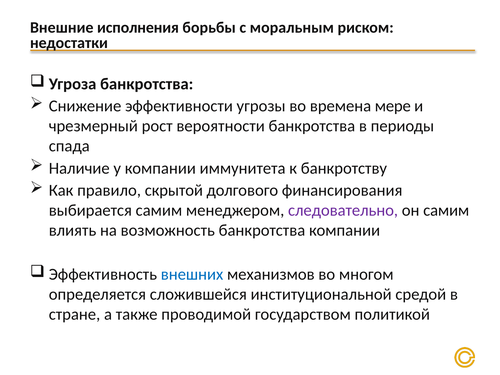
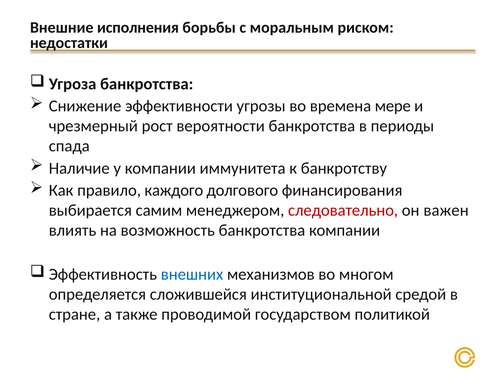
скрытой: скрытой -> каждого (174, 190)
следовательно colour: purple -> red (343, 210)
он самим: самим -> важен (446, 210)
